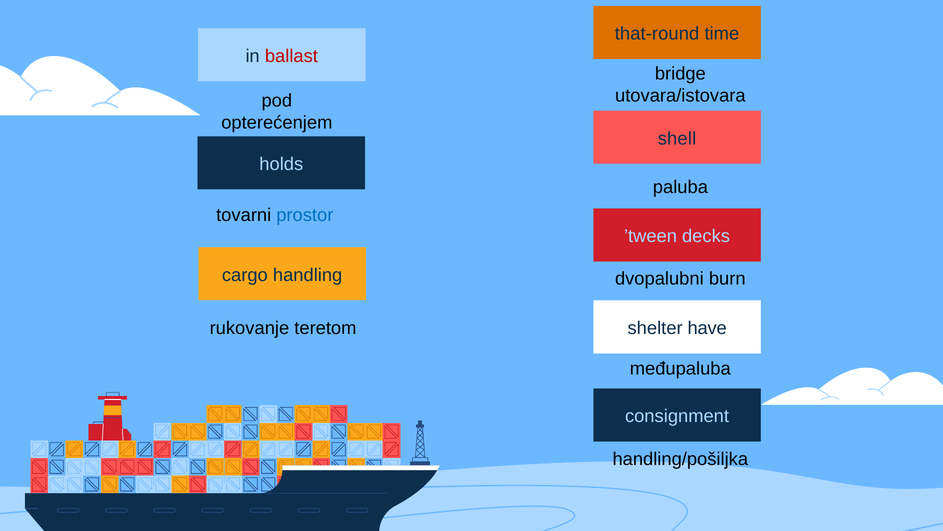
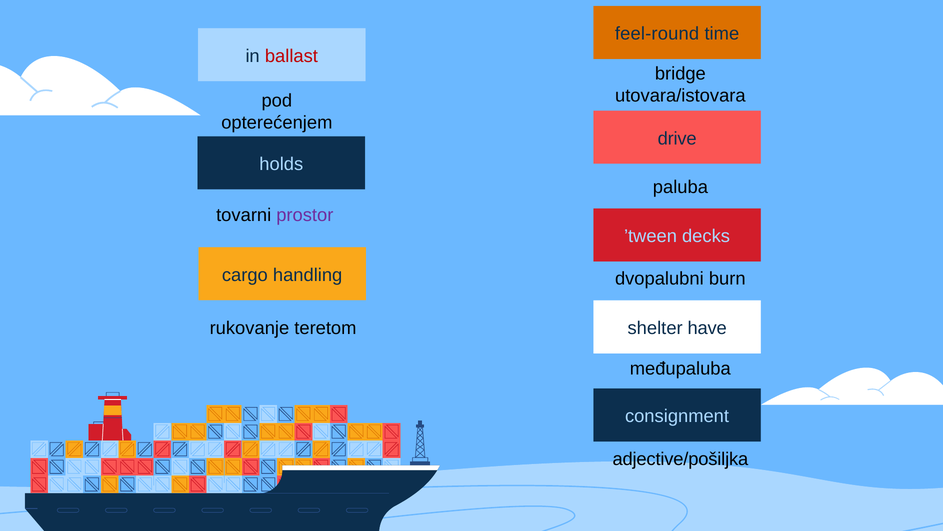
that-round: that-round -> feel-round (657, 34)
shell: shell -> drive (677, 138)
prostor colour: blue -> purple (305, 215)
handling/pošiljka: handling/pošiljka -> adjective/pošiljka (680, 459)
